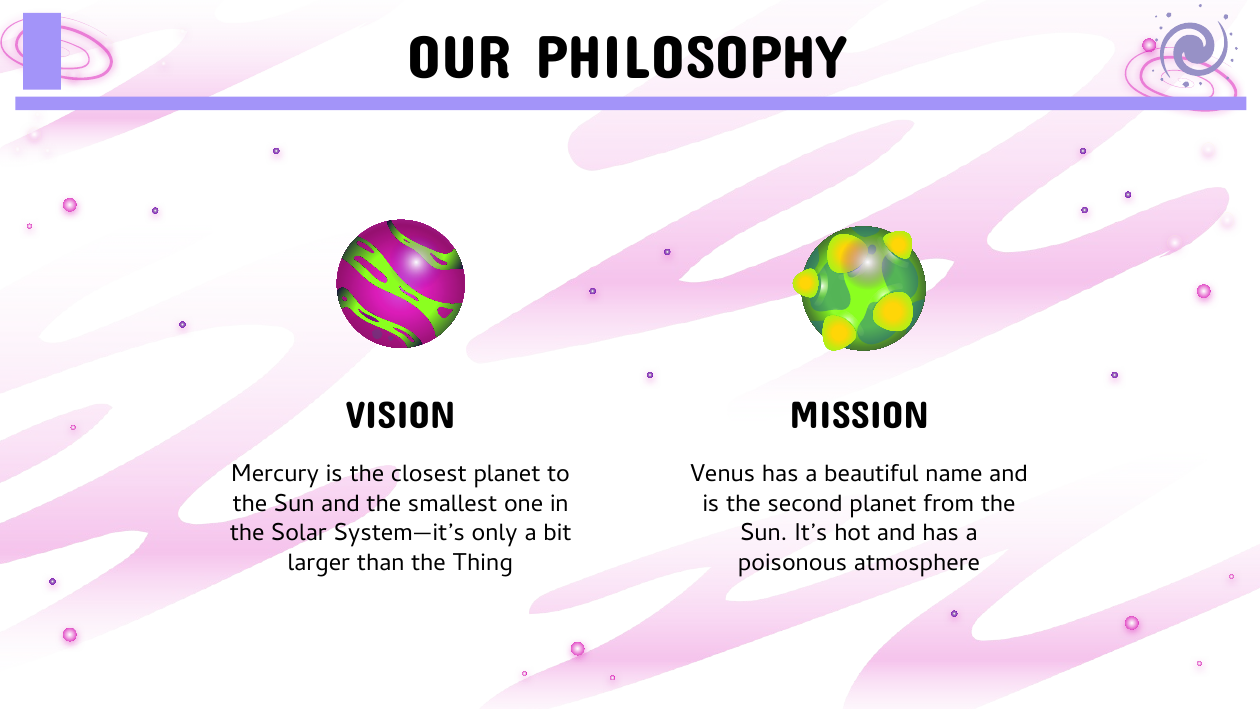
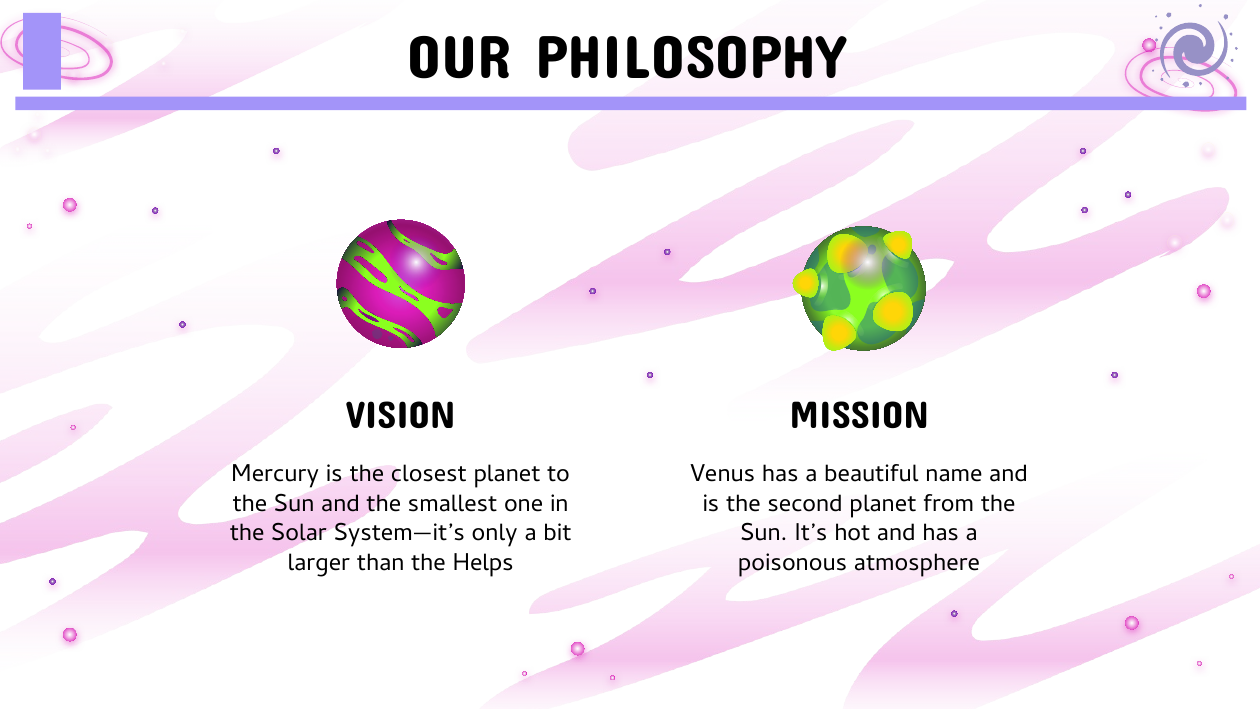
Thing: Thing -> Helps (483, 562)
